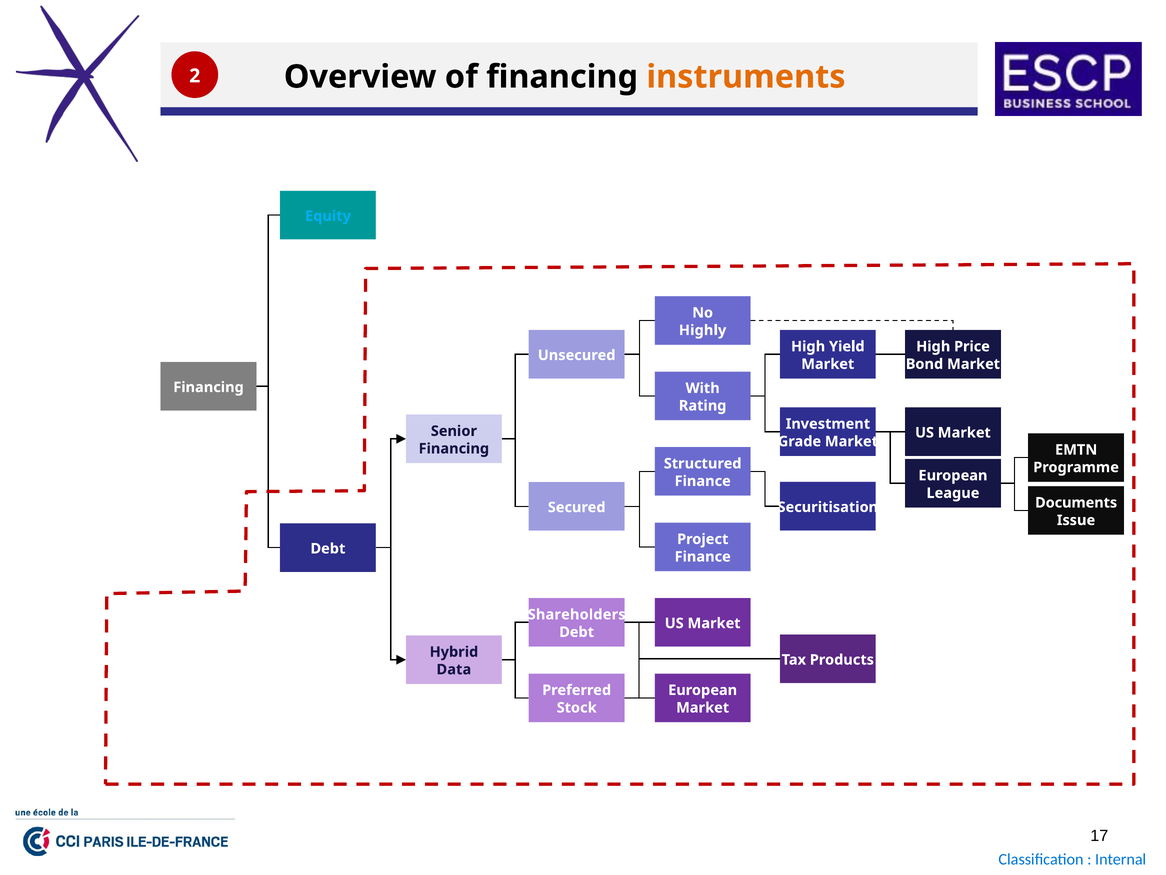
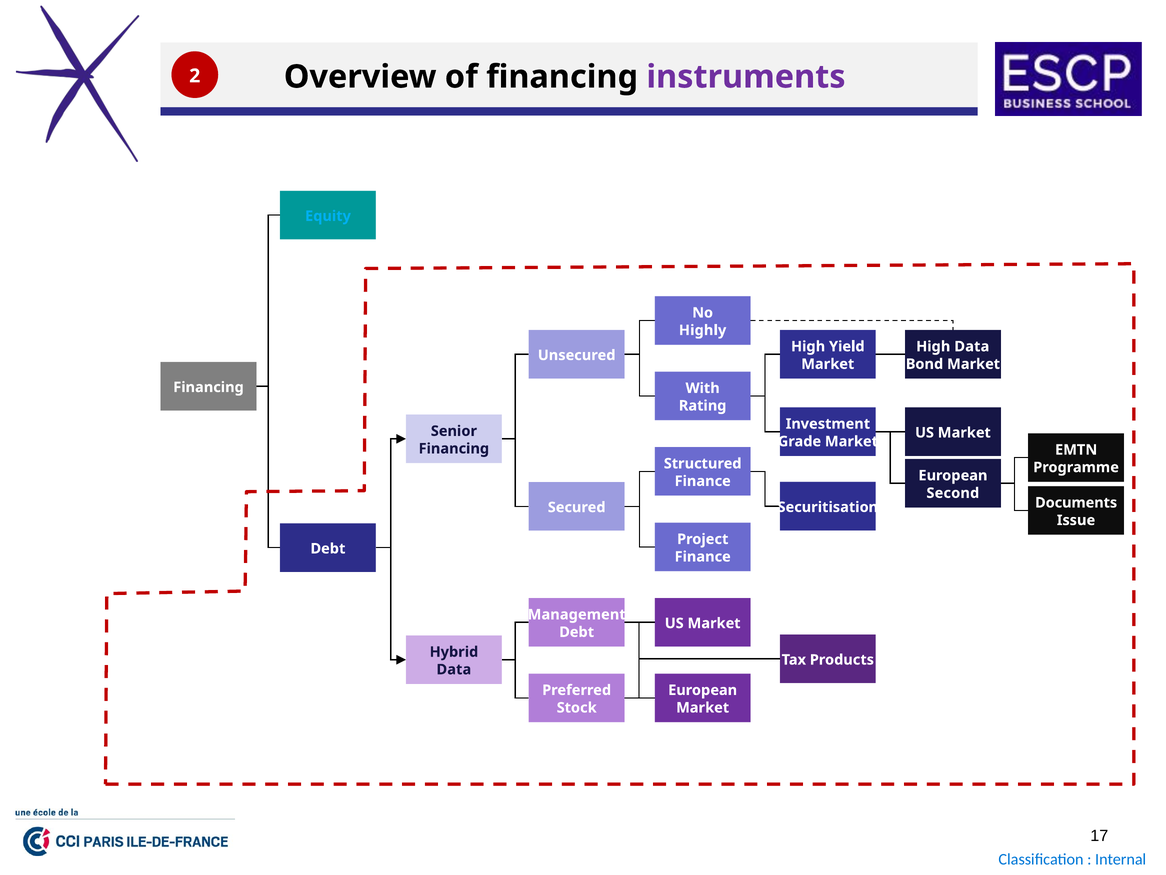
instruments colour: orange -> purple (746, 77)
High Price: Price -> Data (972, 346)
League: League -> Second (953, 493)
Shareholders: Shareholders -> Management (577, 614)
